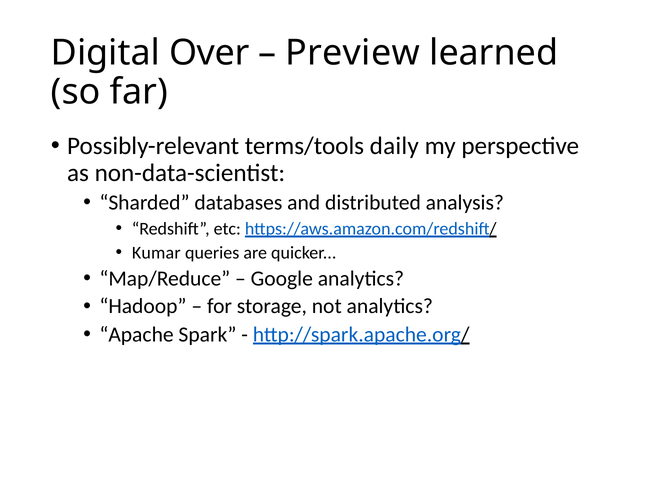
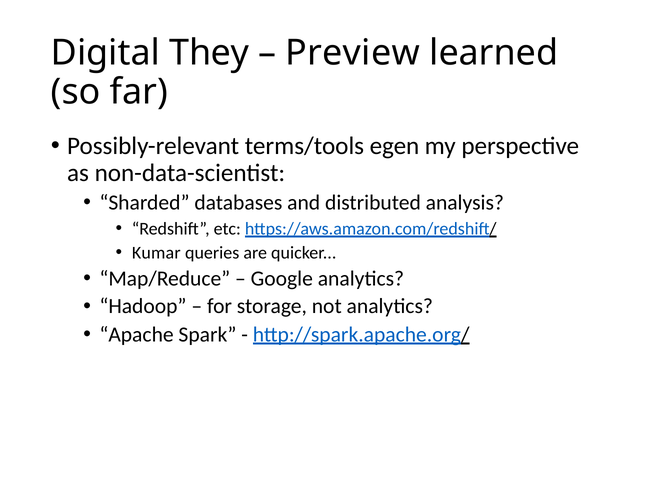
Over: Over -> They (209, 53)
daily: daily -> egen (394, 146)
